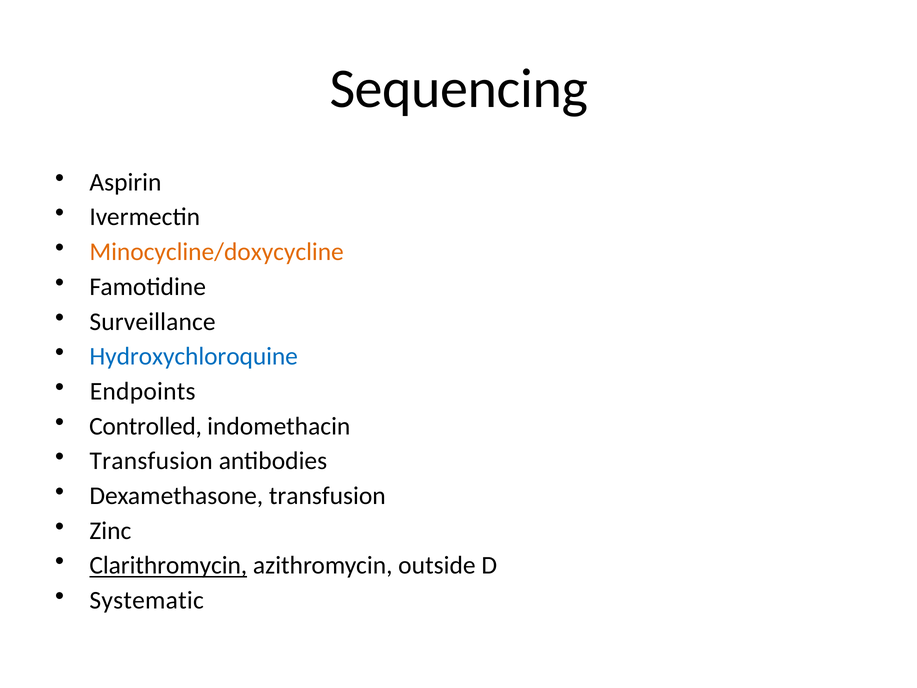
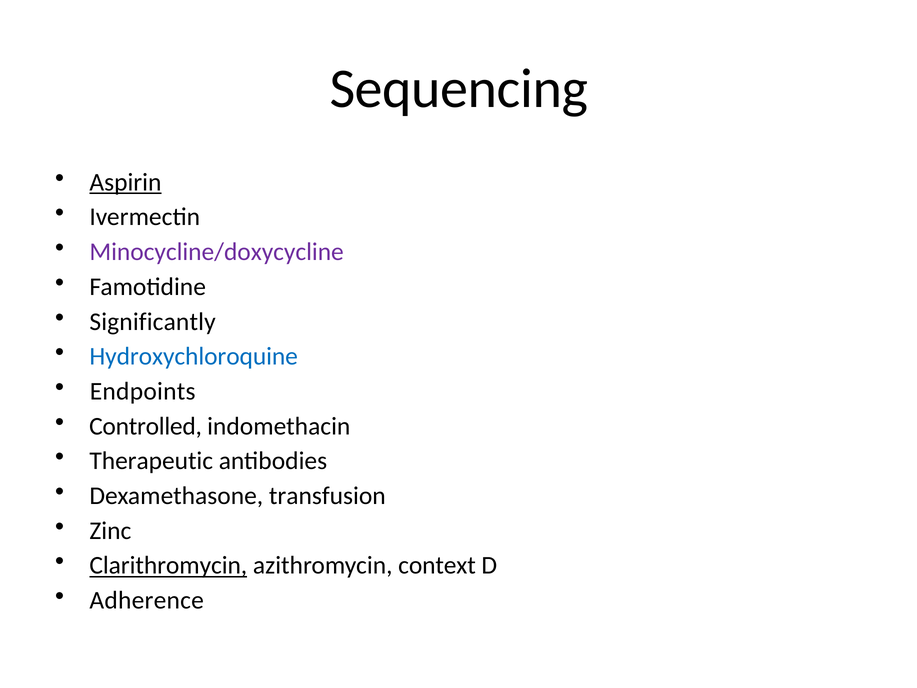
Aspirin underline: none -> present (125, 182)
Minocycline/doxycycline colour: orange -> purple (217, 252)
Surveillance: Surveillance -> Significantly (153, 321)
Transfusion: Transfusion -> Therapeutic (151, 461)
outside: outside -> context (437, 565)
Systematic: Systematic -> Adherence (147, 600)
